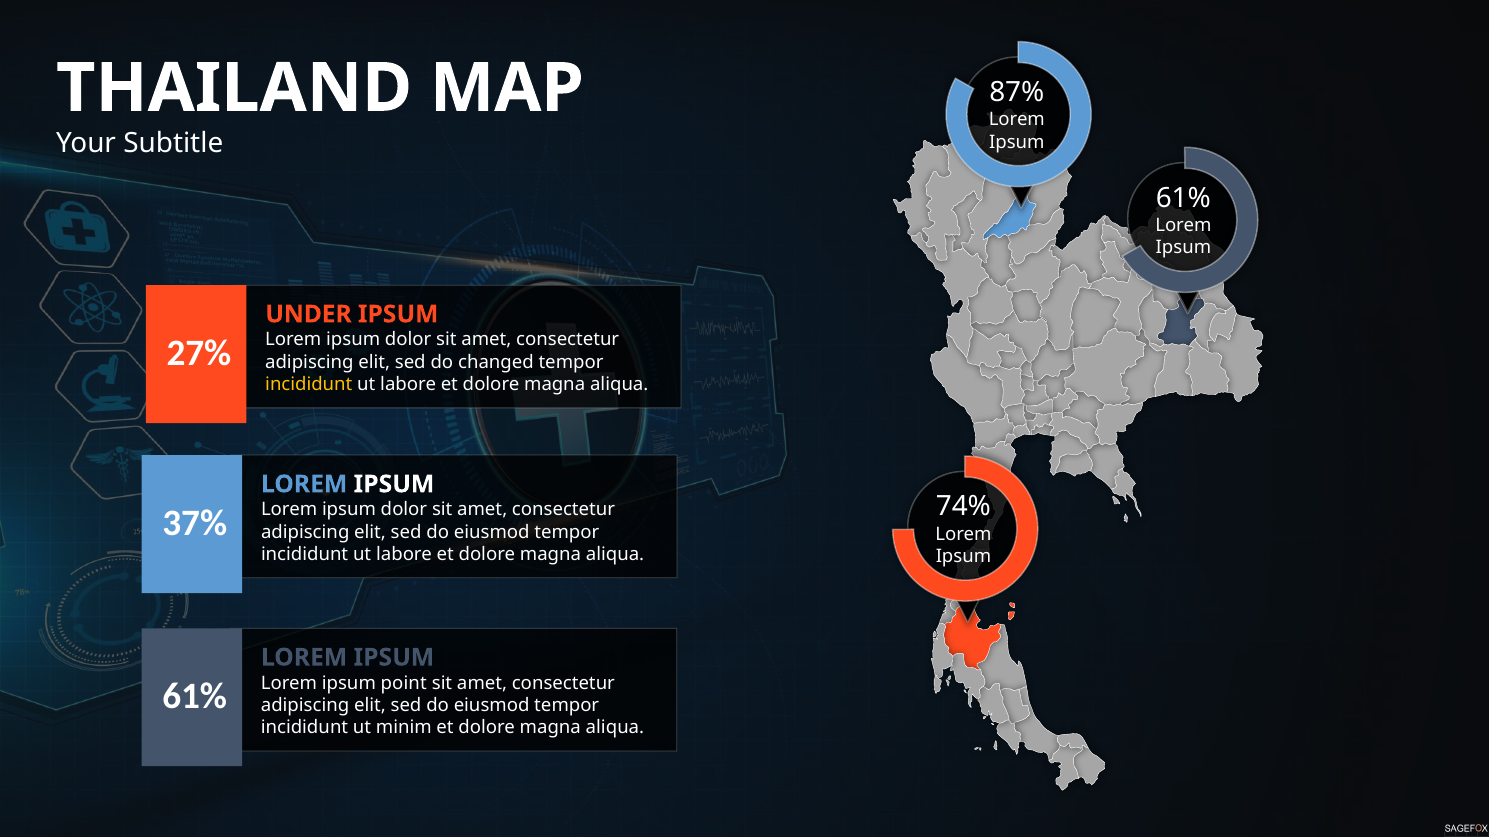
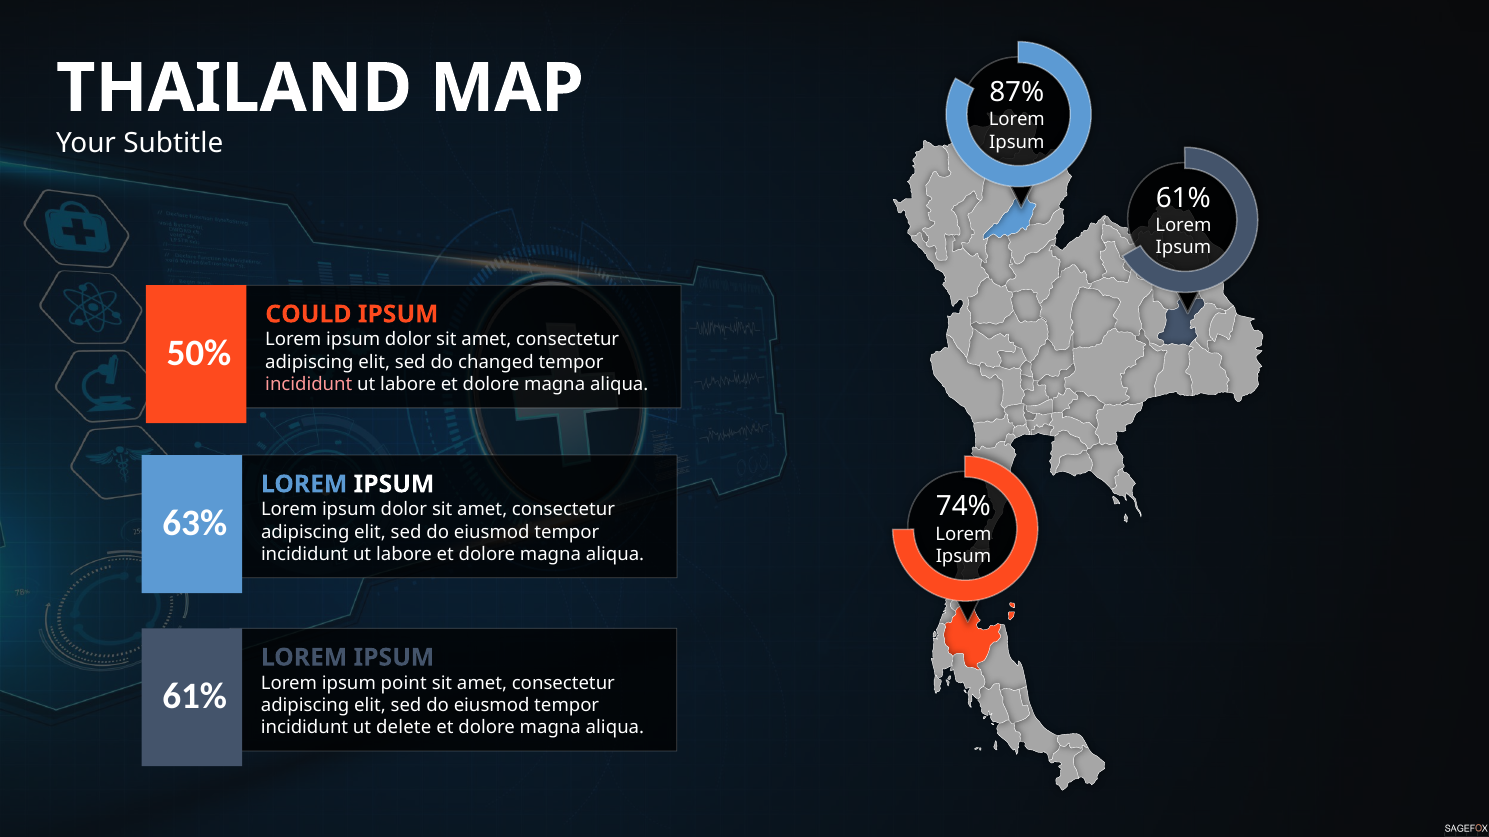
UNDER: UNDER -> COULD (308, 314)
27%: 27% -> 50% (199, 353)
incididunt colour: yellow -> pink (309, 385)
37%: 37% -> 63% (195, 523)
minim: minim -> delete (404, 728)
